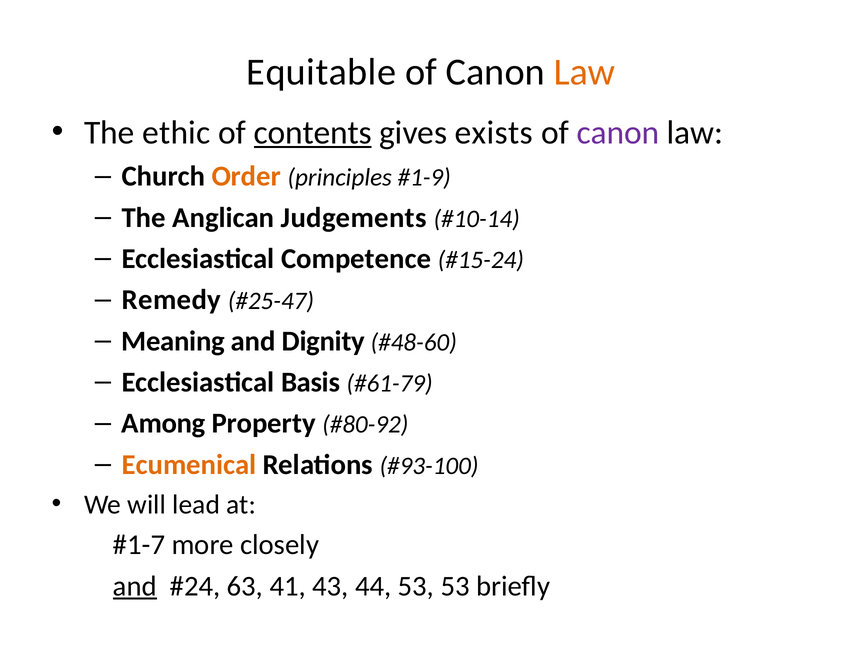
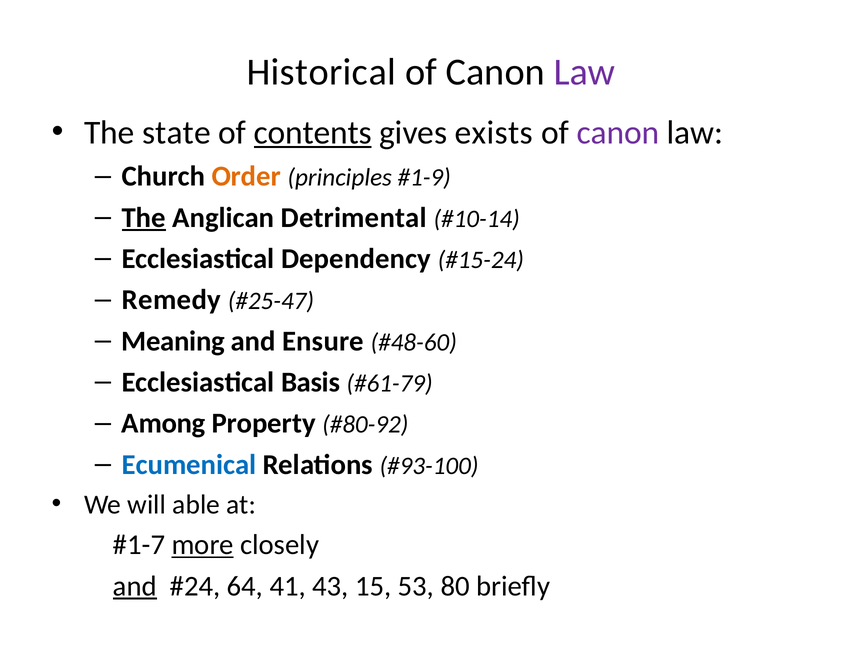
Equitable: Equitable -> Historical (321, 72)
Law colour: orange -> purple (584, 72)
ethic: ethic -> state (176, 133)
The underline: none -> present (144, 218)
Judgements: Judgements -> Detrimental (354, 218)
Competence: Competence -> Dependency (356, 259)
Dignity: Dignity -> Ensure (323, 341)
Ecumenical colour: orange -> blue (189, 465)
lead: lead -> able (196, 505)
more underline: none -> present (203, 545)
63: 63 -> 64 (245, 587)
44: 44 -> 15 (373, 587)
53 53: 53 -> 80 (455, 587)
